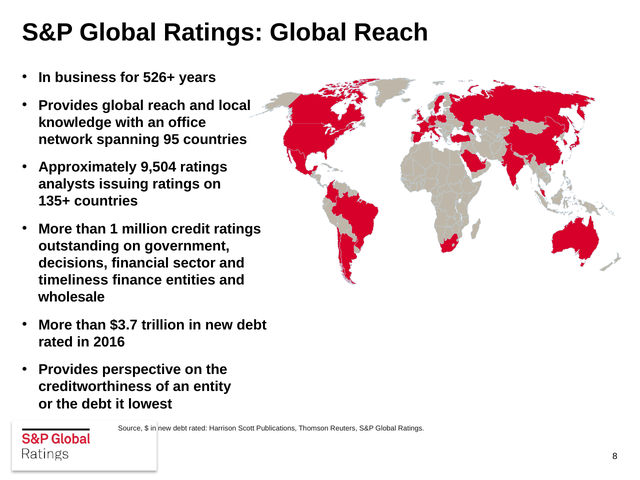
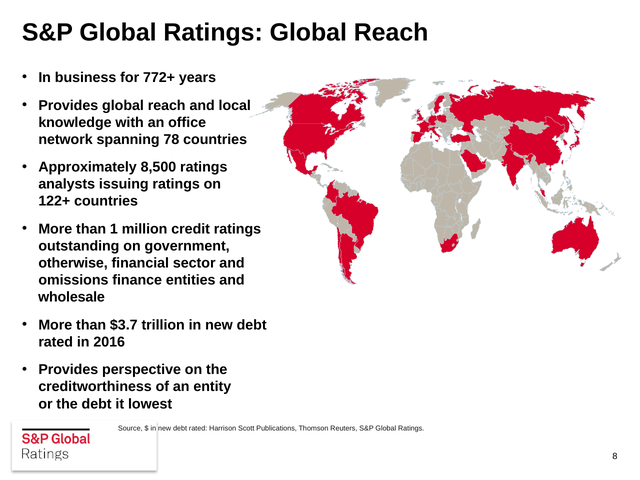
526+: 526+ -> 772+ (159, 78)
95: 95 -> 78 (171, 139)
9,504: 9,504 -> 8,500 (158, 167)
135+: 135+ -> 122+ (54, 201)
decisions: decisions -> otherwise (73, 263)
timeliness: timeliness -> omissions (73, 280)
